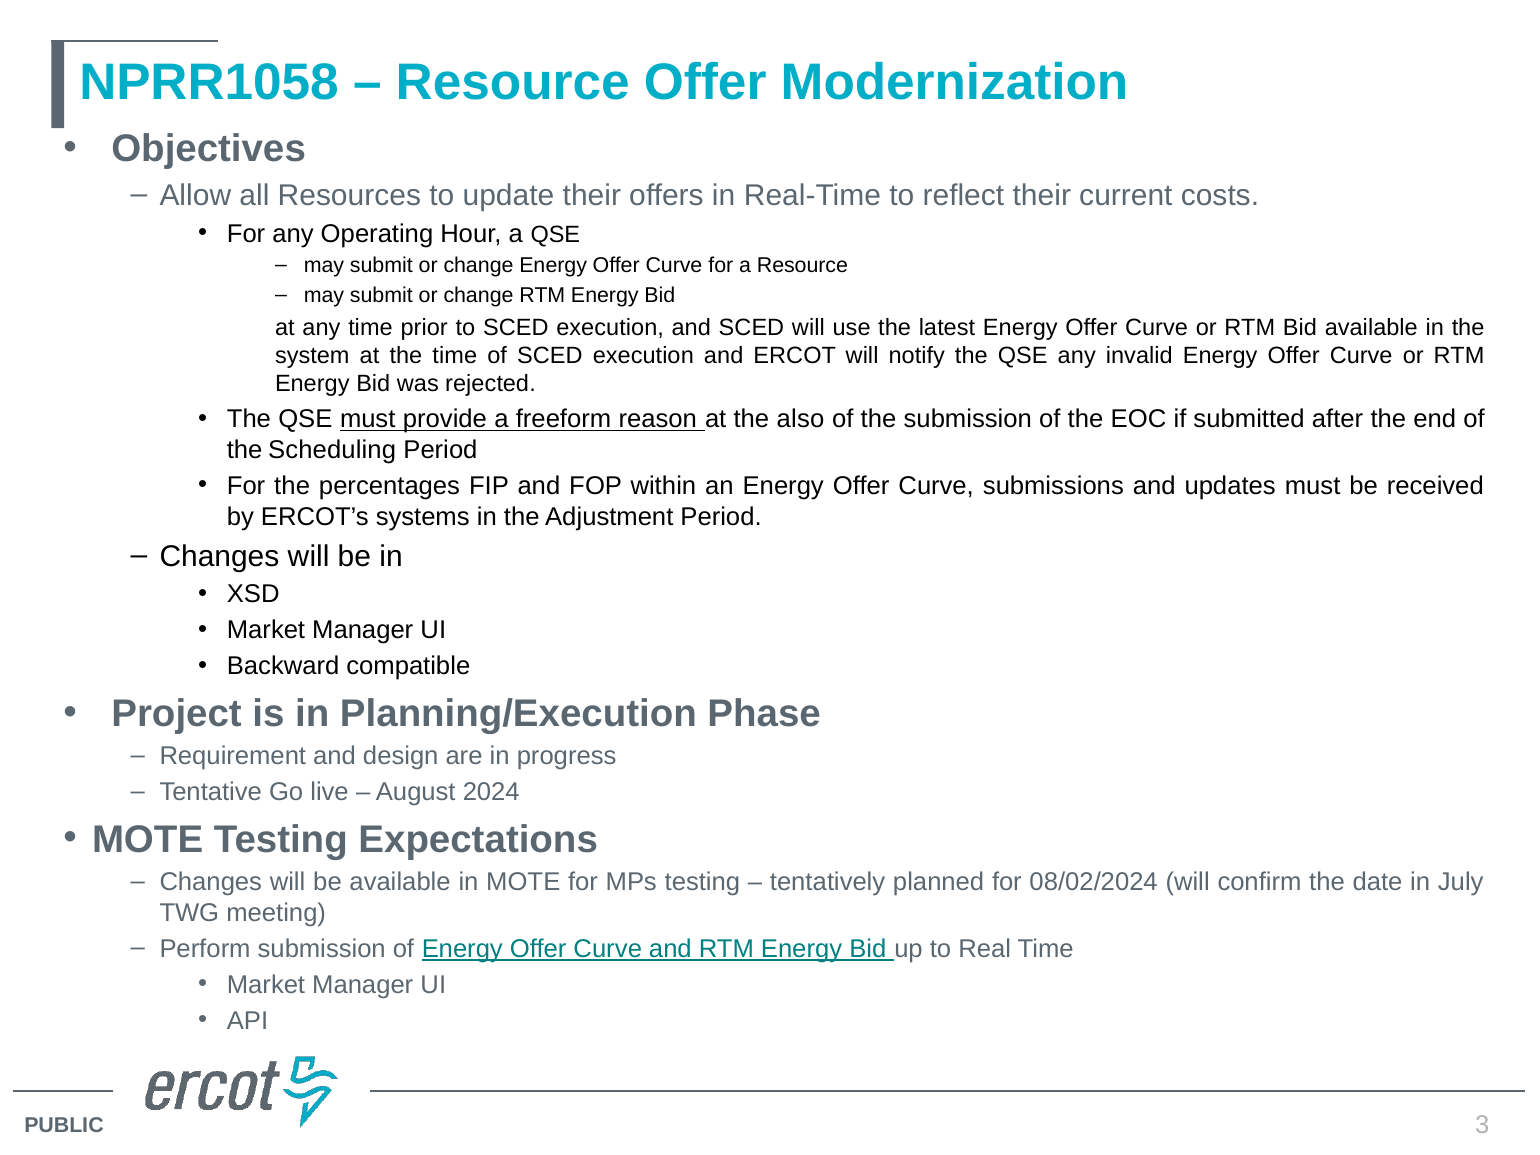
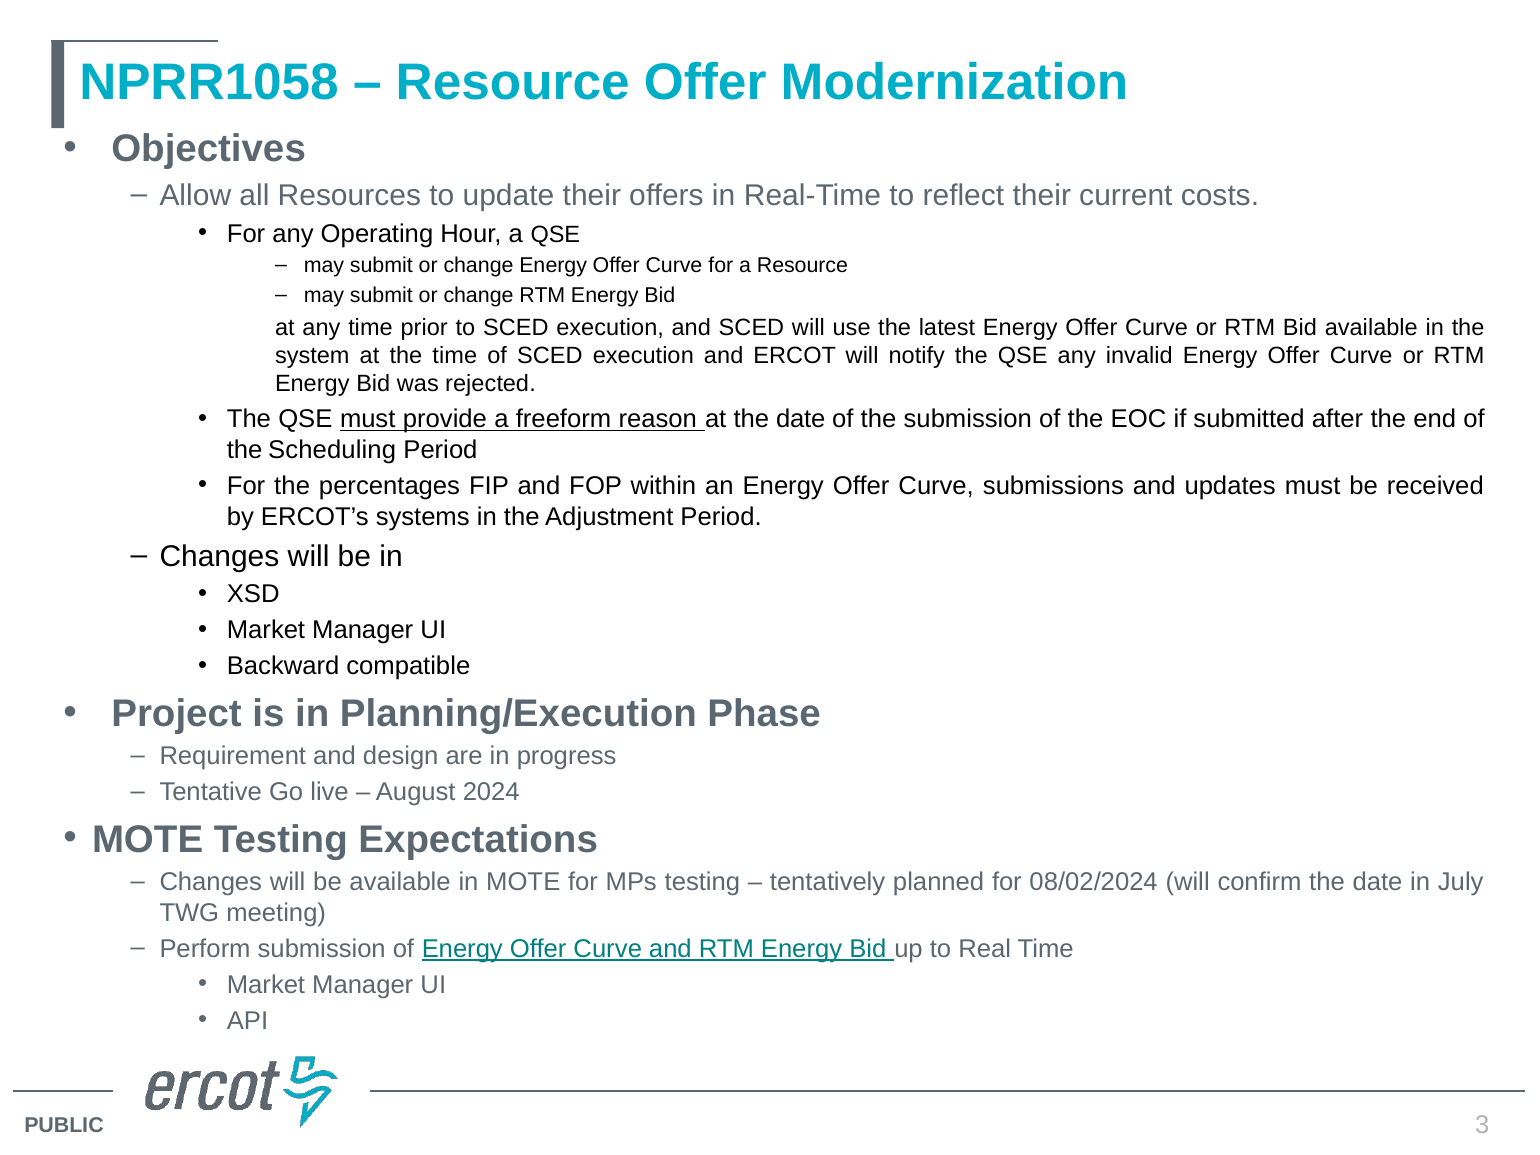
at the also: also -> date (801, 419)
